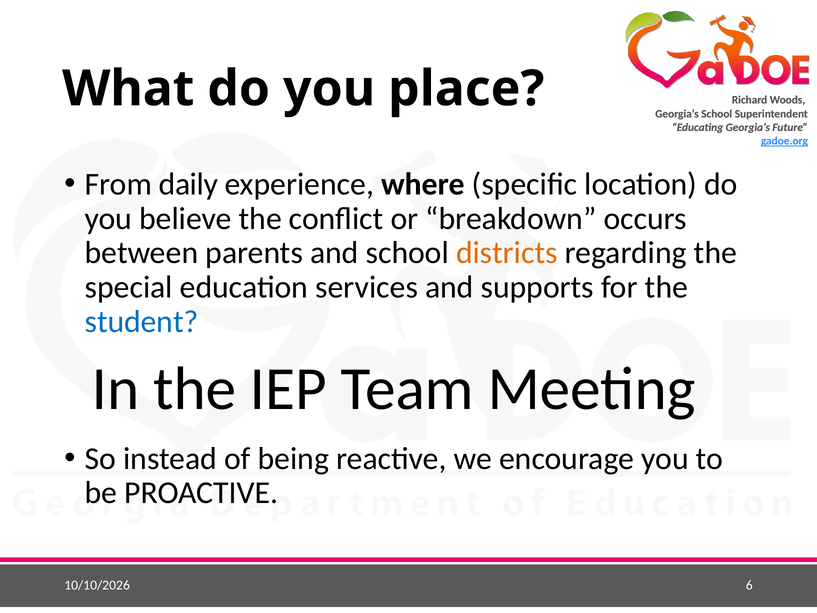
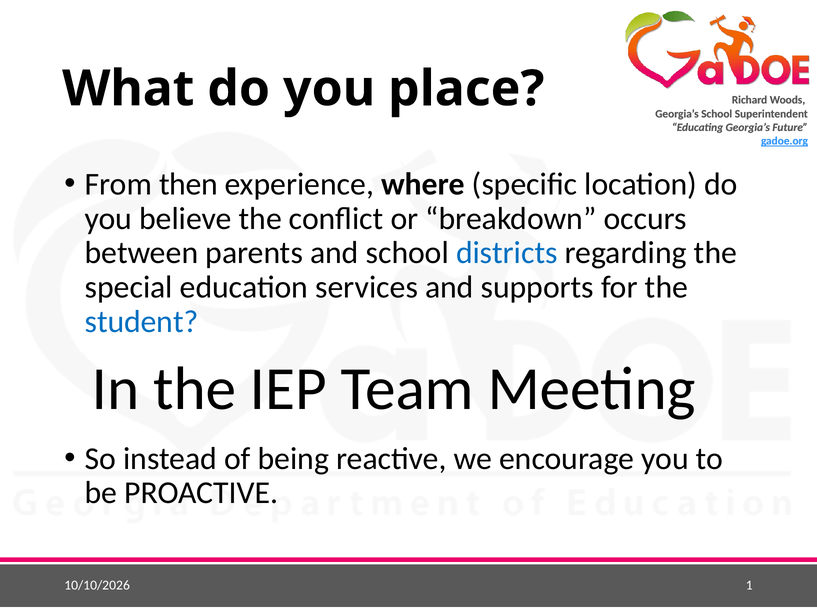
daily: daily -> then (188, 184)
districts colour: orange -> blue (507, 253)
6: 6 -> 1 (749, 585)
